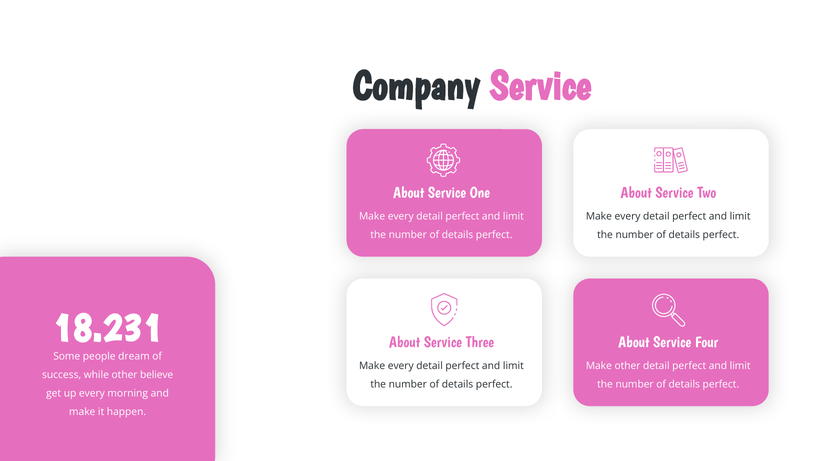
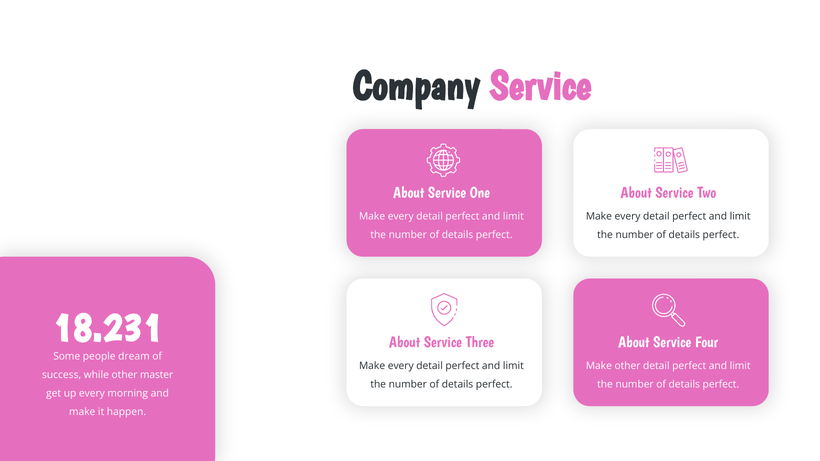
believe: believe -> master (157, 375)
